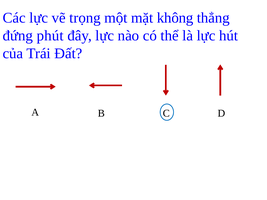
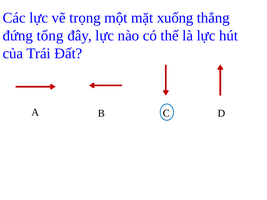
không: không -> xuống (175, 18)
phút: phút -> tổng (50, 36)
